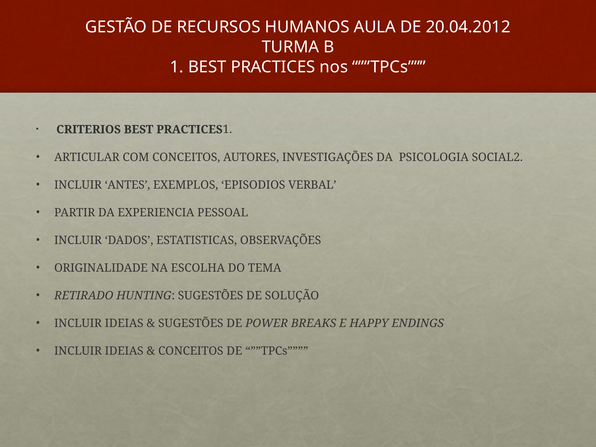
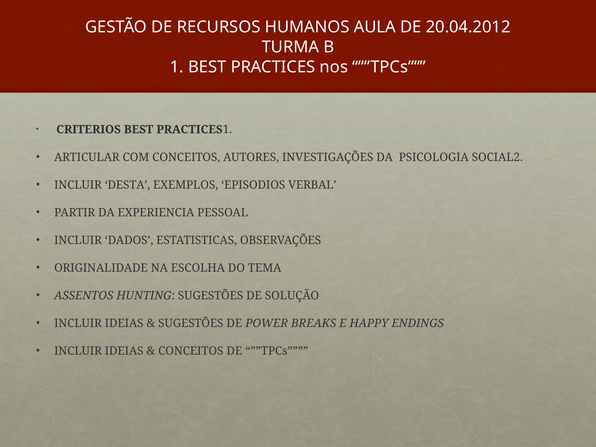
ANTES: ANTES -> DESTA (127, 185)
RETIRADO: RETIRADO -> ASSENTOS (84, 296)
